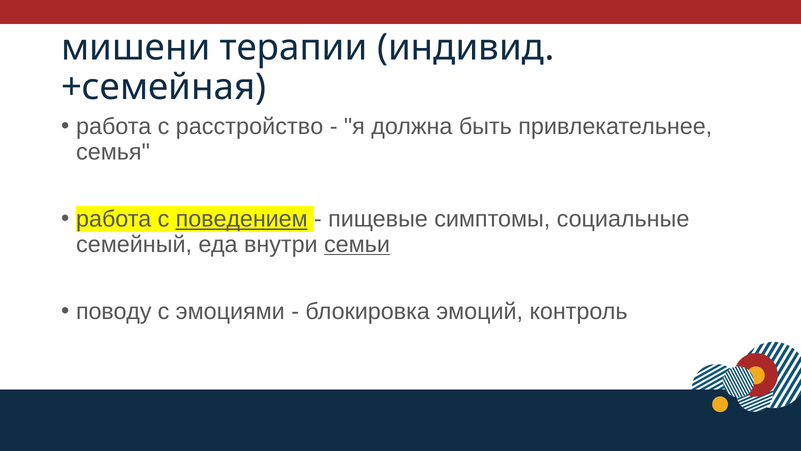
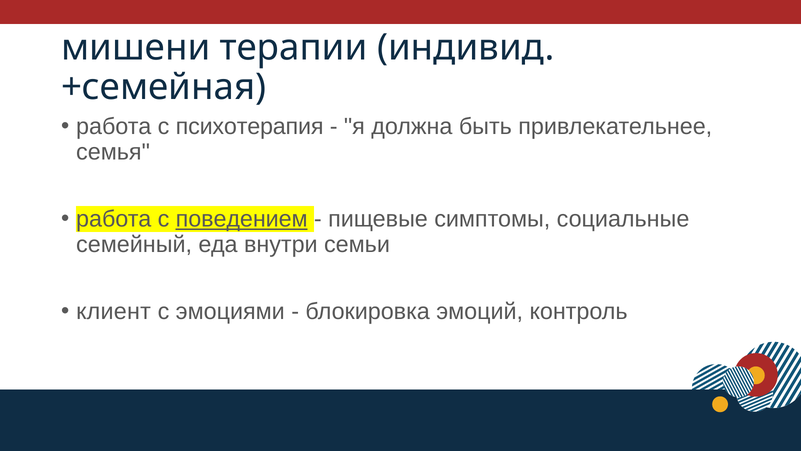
расстройство: расстройство -> психотерапия (250, 127)
семьи underline: present -> none (357, 244)
поводу: поводу -> клиент (114, 311)
